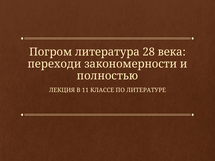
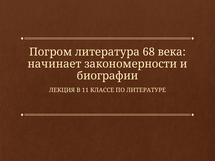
28: 28 -> 68 (149, 52)
переходи: переходи -> начинает (54, 64)
полностью: полностью -> биографии (108, 76)
